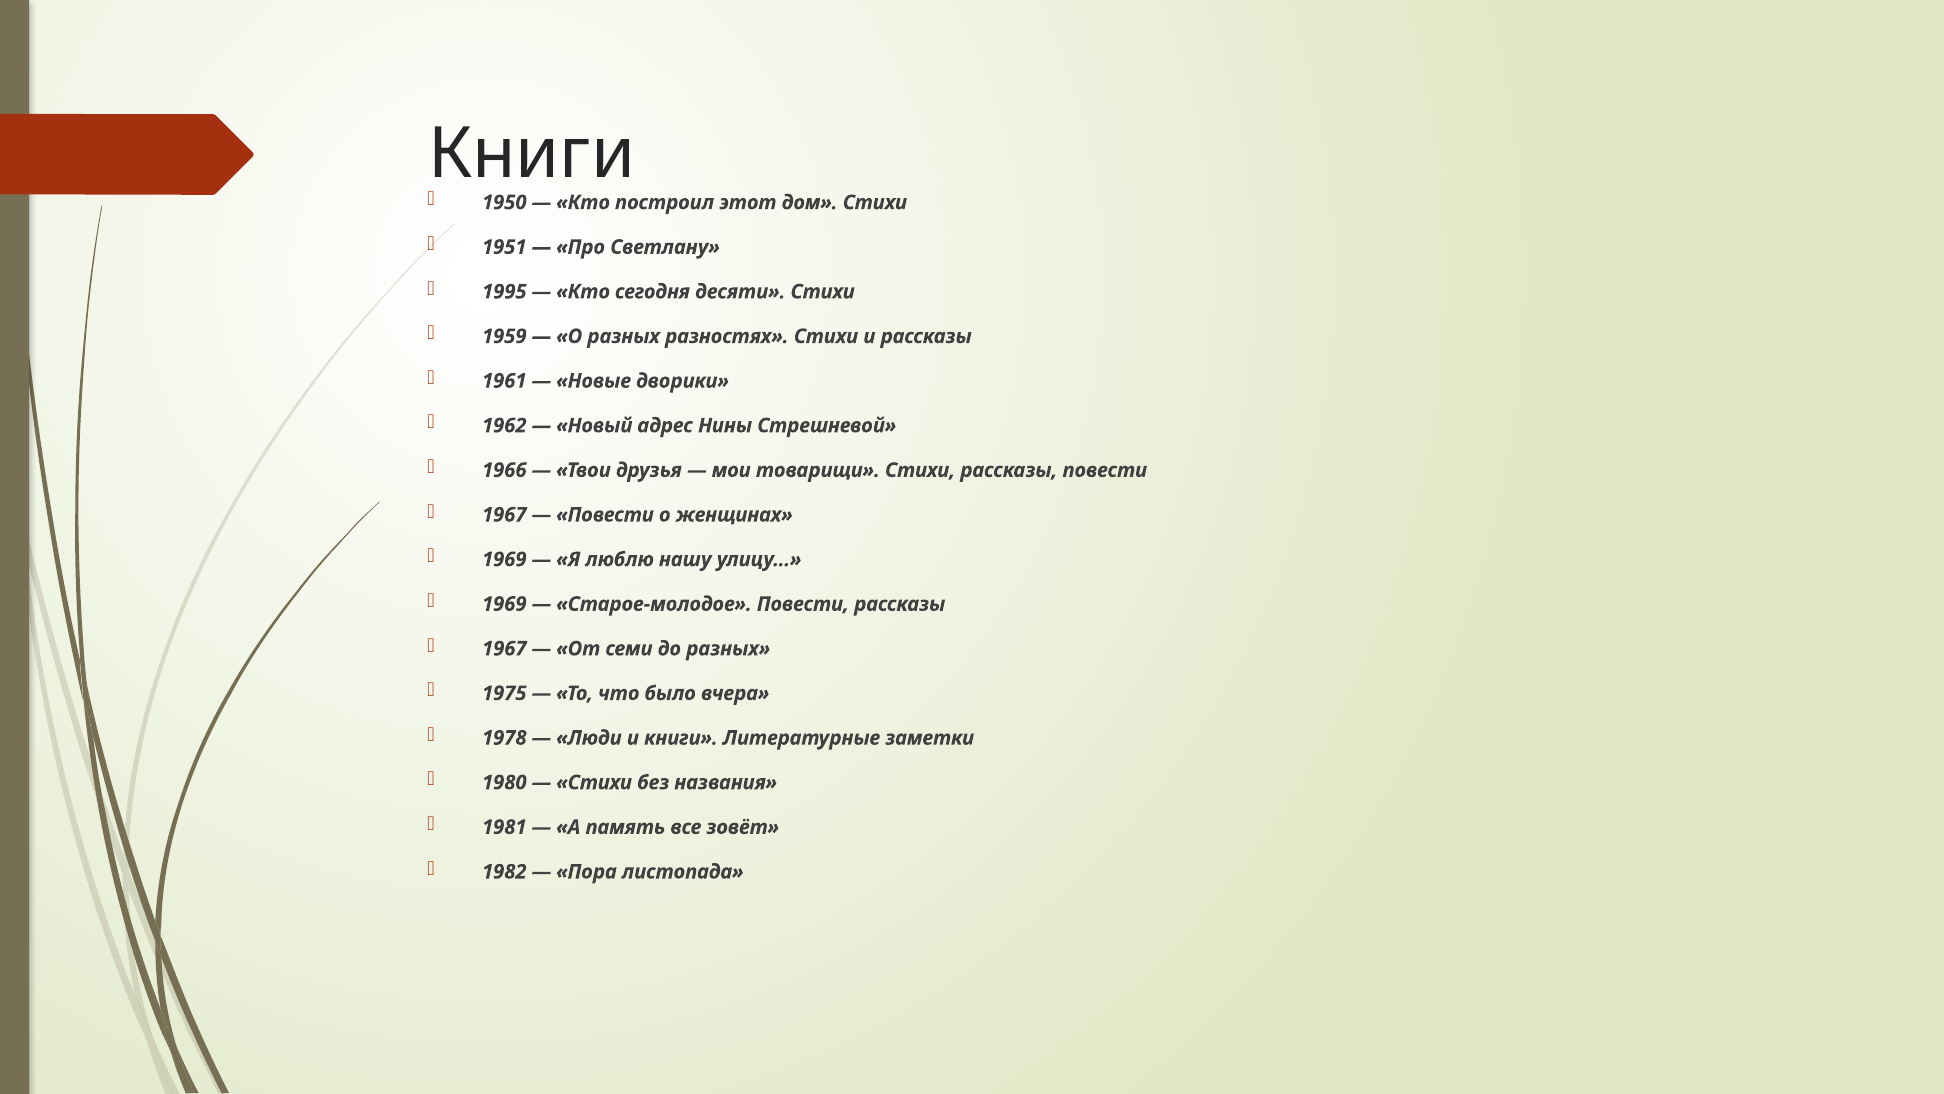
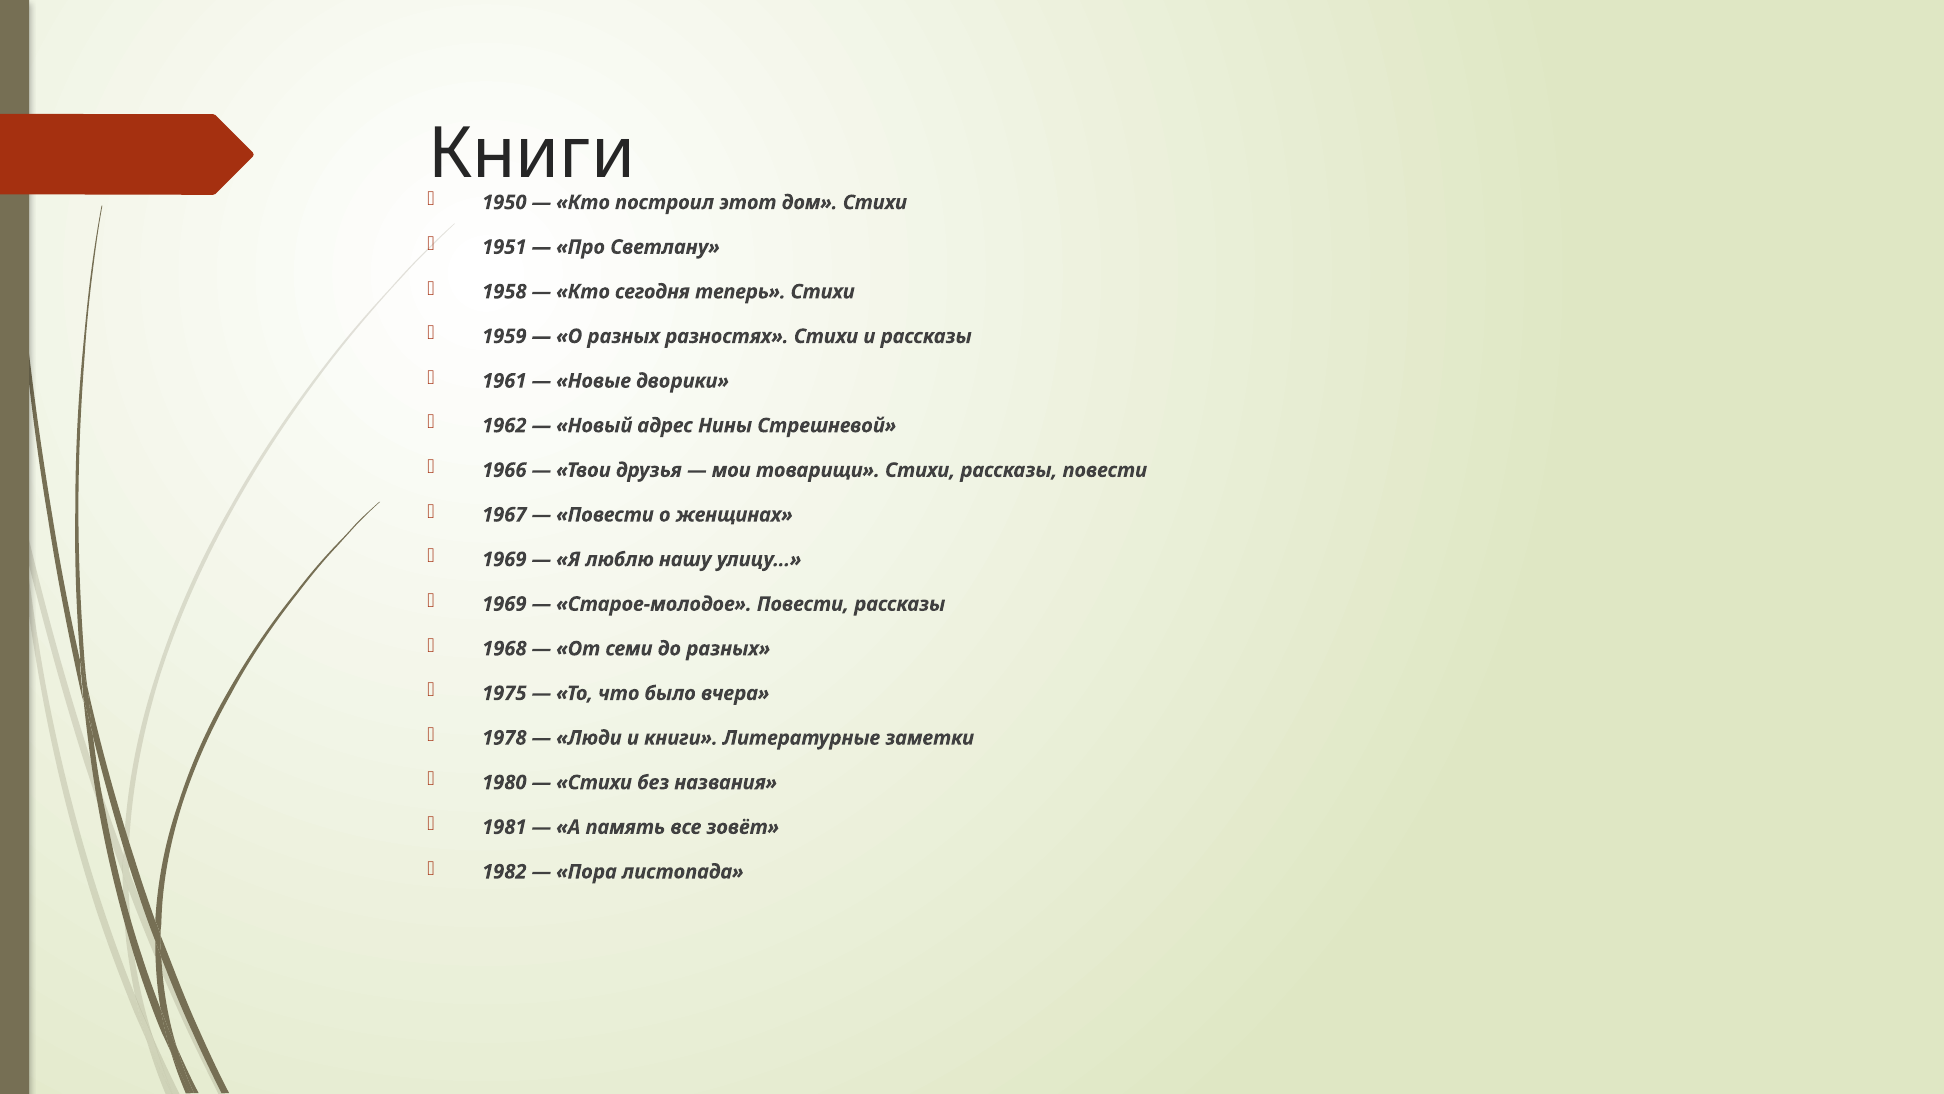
1995: 1995 -> 1958 (504, 292)
десяти: десяти -> теперь (740, 292)
1967: 1967 -> 1968 (504, 648)
